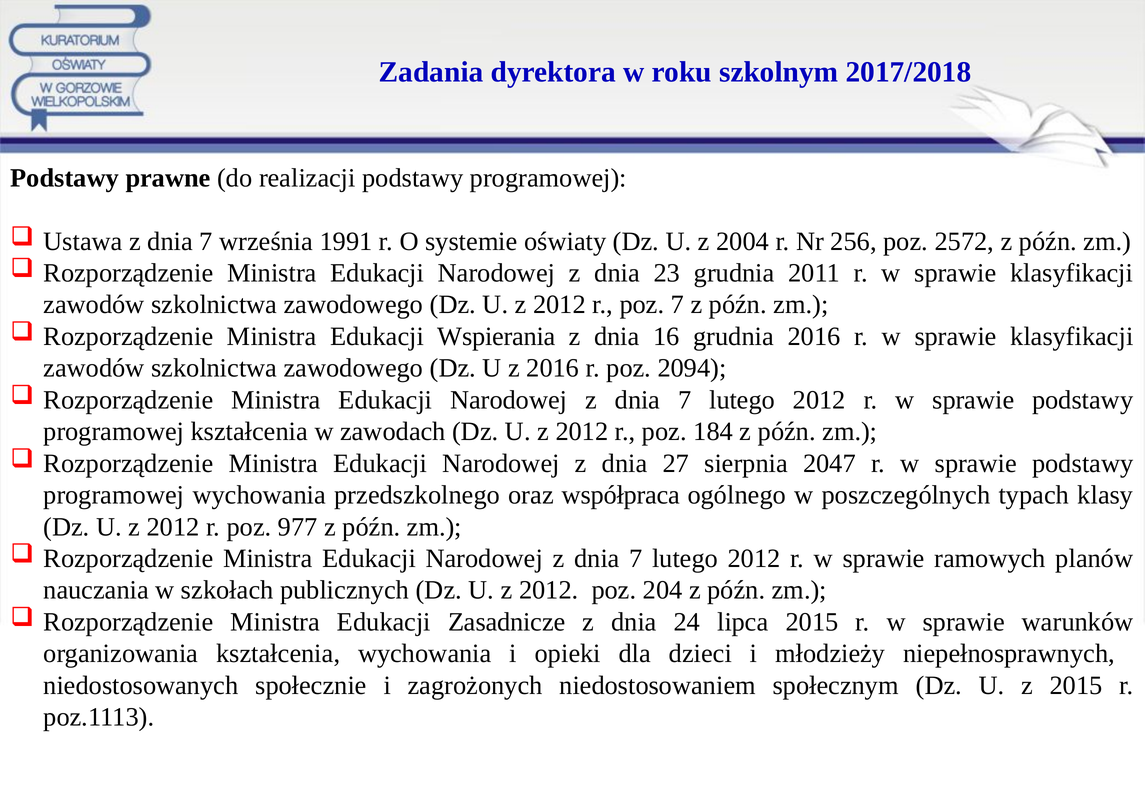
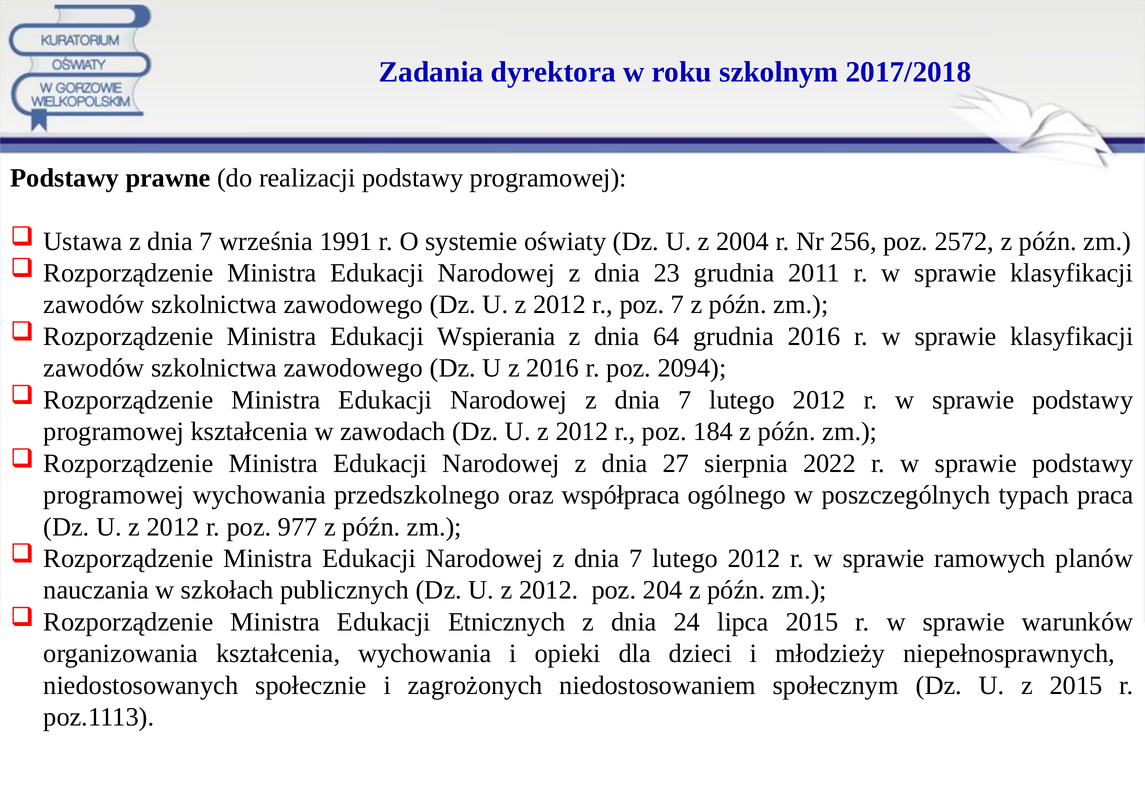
16: 16 -> 64 (666, 336)
2047: 2047 -> 2022 (829, 463)
klasy: klasy -> praca (1105, 495)
Zasadnicze: Zasadnicze -> Etnicznych (507, 622)
